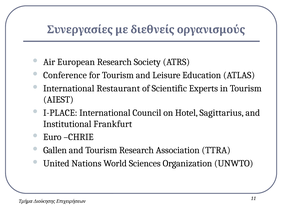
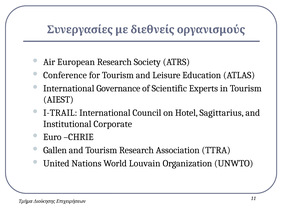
Restaurant: Restaurant -> Governance (118, 88)
I-PLACE: I-PLACE -> I-TRAIL (60, 113)
Frankfurt: Frankfurt -> Corporate (113, 124)
Sciences: Sciences -> Louvain (145, 163)
